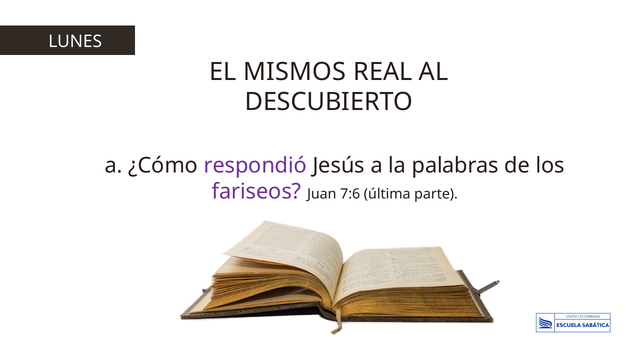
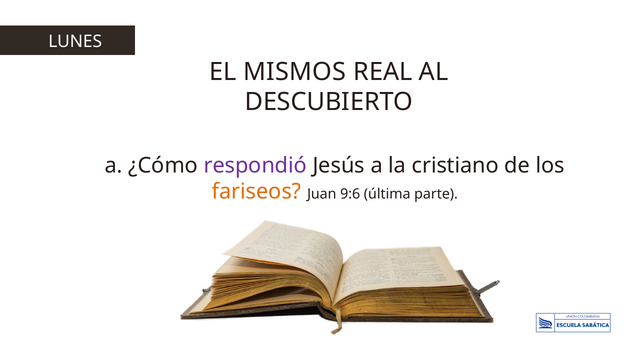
palabras: palabras -> cristiano (455, 166)
fariseos colour: purple -> orange (256, 192)
7:6: 7:6 -> 9:6 (350, 194)
